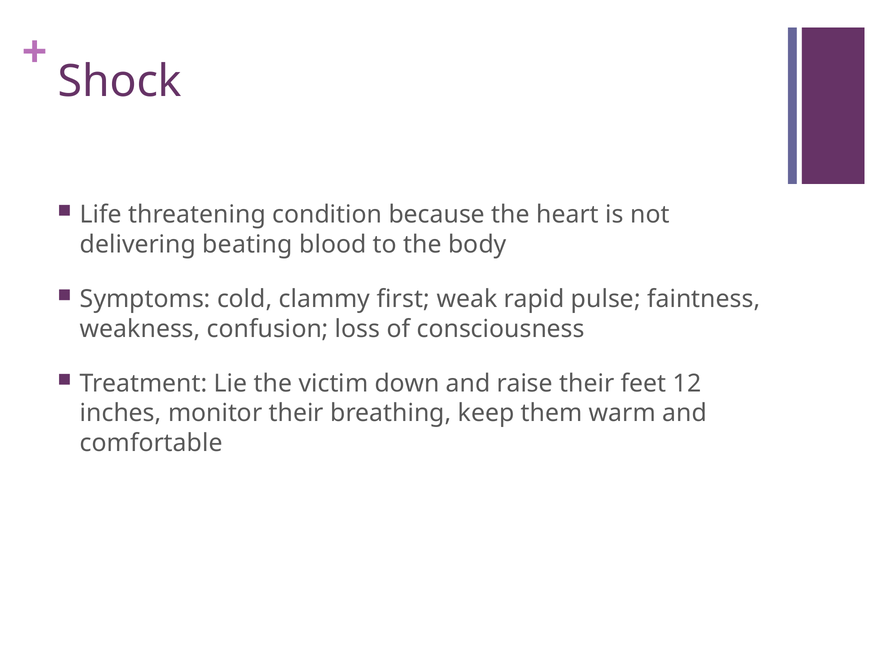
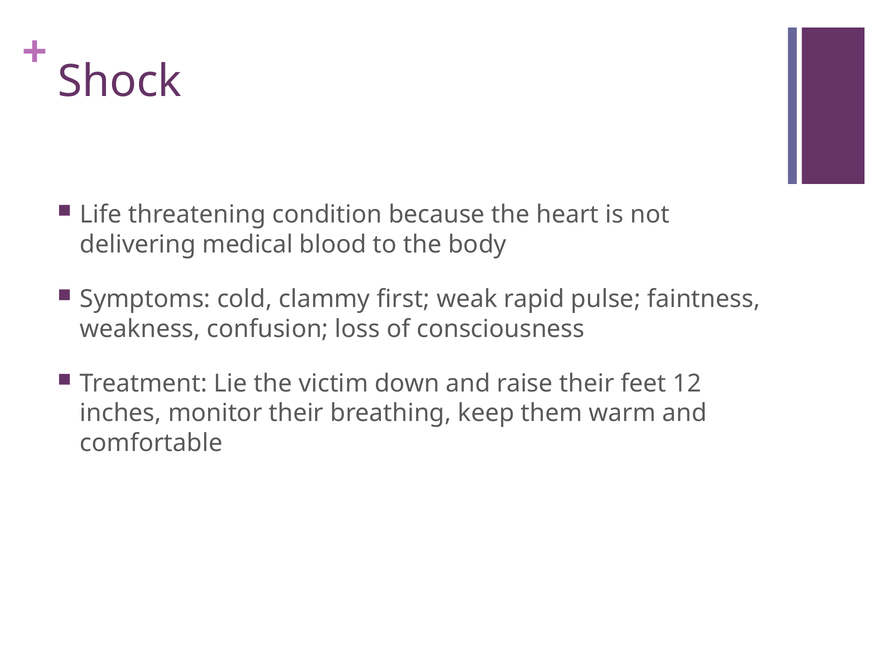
beating: beating -> medical (248, 244)
